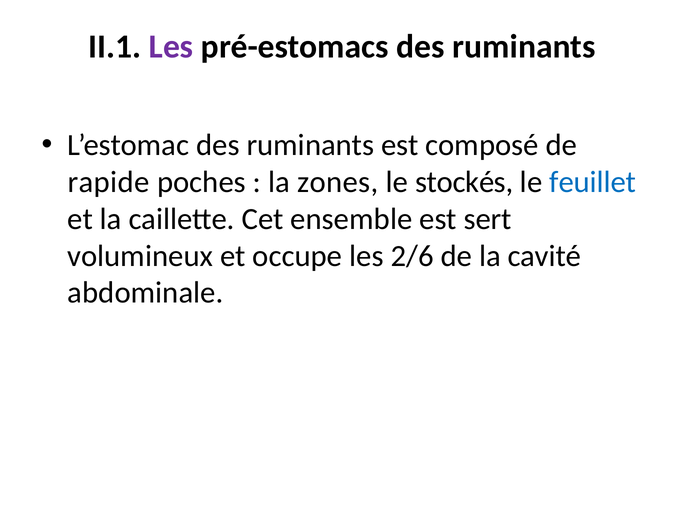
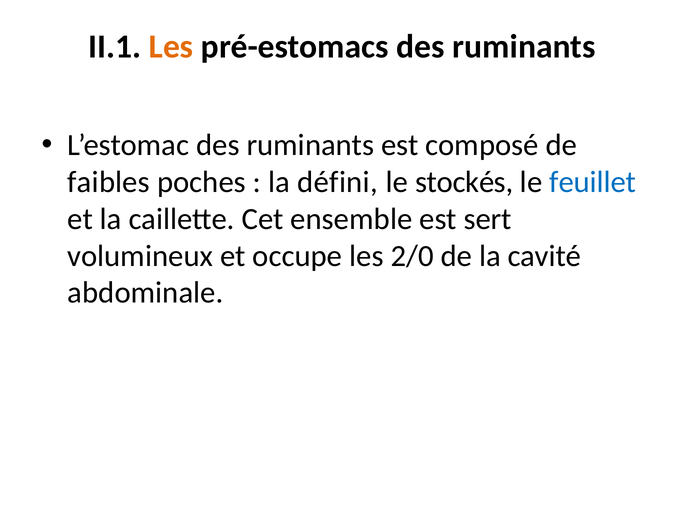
Les colour: purple -> orange (171, 47)
rapide: rapide -> faibles (109, 182)
zones: zones -> défini (338, 182)
2/6: 2/6 -> 2/0 (412, 256)
